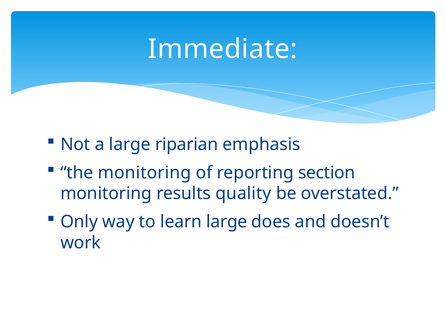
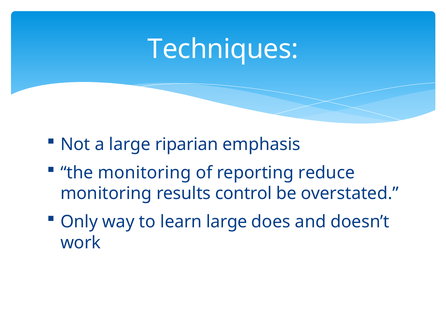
Immediate: Immediate -> Techniques (223, 49)
section: section -> reduce (327, 173)
quality: quality -> control (244, 193)
